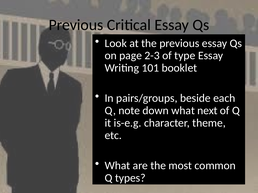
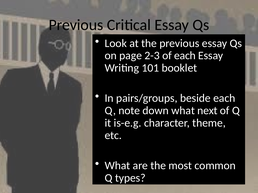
of type: type -> each (185, 56)
